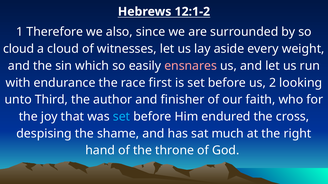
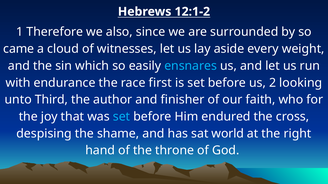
cloud: cloud -> came (19, 49)
ensnares colour: pink -> light blue (191, 66)
much: much -> world (228, 134)
